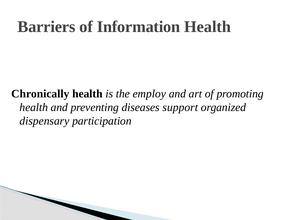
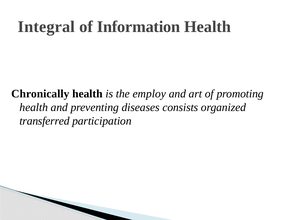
Barriers: Barriers -> Integral (46, 27)
support: support -> consists (180, 107)
dispensary: dispensary -> transferred (45, 121)
